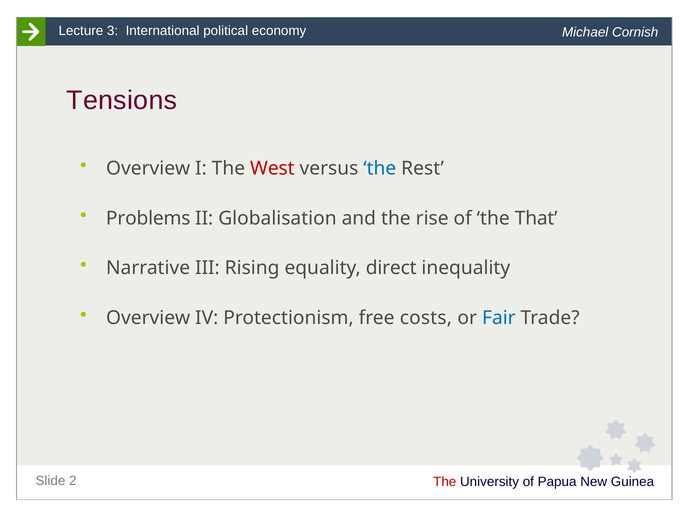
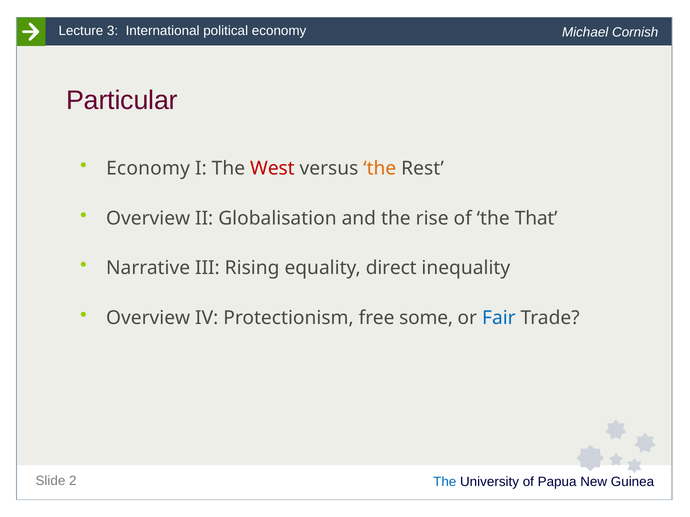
Tensions: Tensions -> Particular (122, 100)
Overview: Overview -> Economy (148, 169)
the colour: blue -> orange (380, 169)
Problems: Problems -> Overview (148, 219)
costs: costs -> some (426, 318)
The colour: red -> blue (445, 482)
